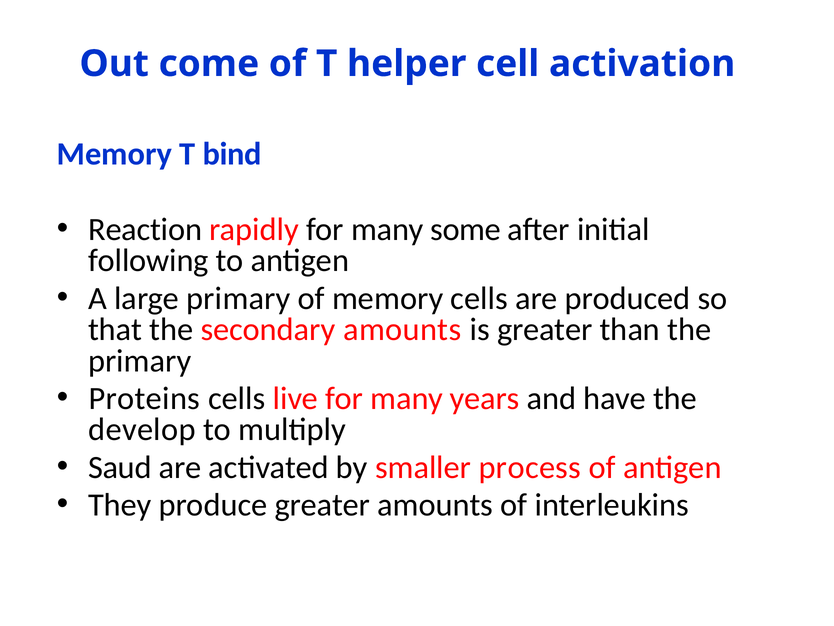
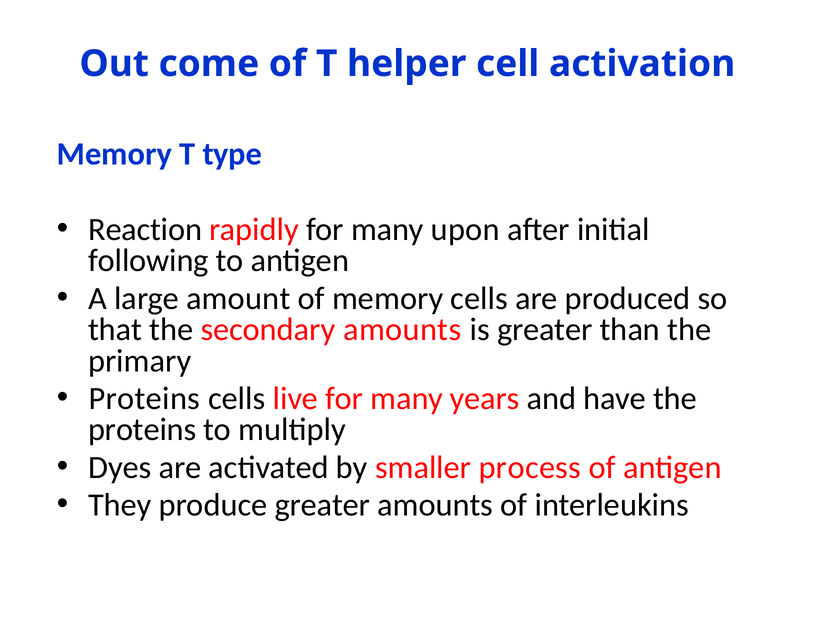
bind: bind -> type (232, 154)
some: some -> upon (465, 229)
large primary: primary -> amount (238, 298)
develop: develop -> proteins (142, 429)
Saud: Saud -> Dyes (120, 467)
